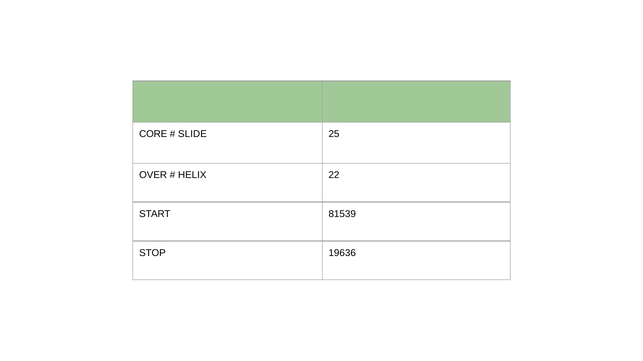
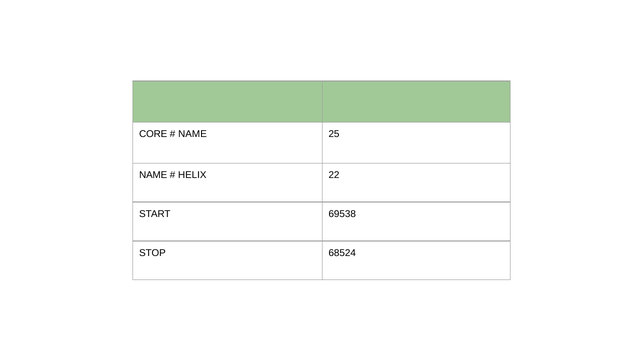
SLIDE: SLIDE -> NAME (192, 134)
OVER: OVER -> NAME (153, 175)
81539: 81539 -> 69538 (342, 214)
19636: 19636 -> 68524 (342, 253)
